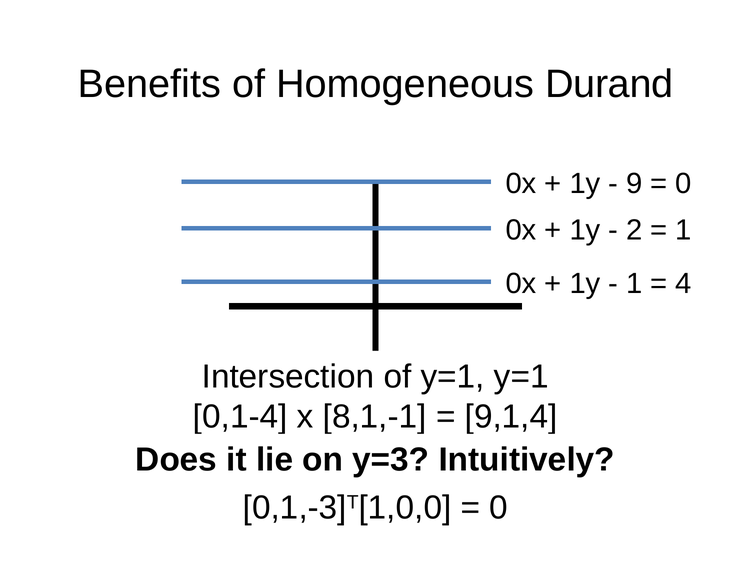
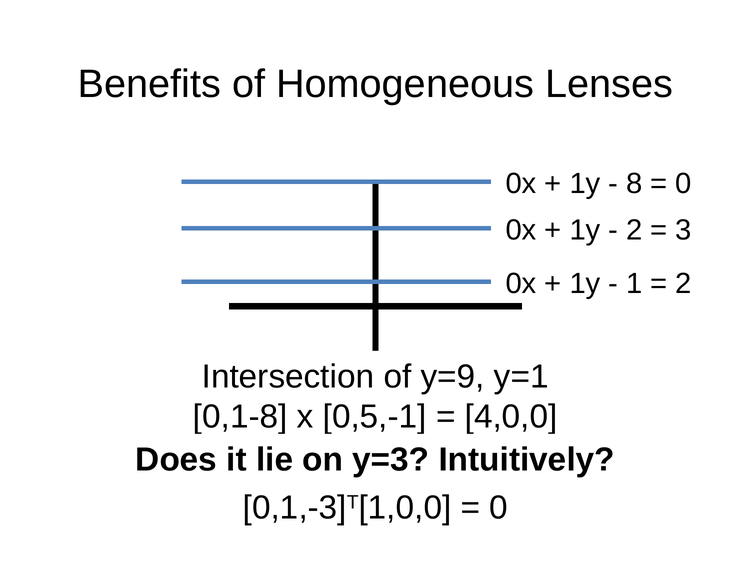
Durand: Durand -> Lenses (609, 84)
9: 9 -> 8 (634, 184)
1: 1 -> 3 (684, 230)
4: 4 -> 2 (684, 284)
of y=1: y=1 -> y=9 (453, 377)
0,1-4: 0,1-4 -> 0,1-8 (240, 417)
8,1,-1: 8,1,-1 -> 0,5,-1 (375, 417)
9,1,4: 9,1,4 -> 4,0,0 (511, 417)
